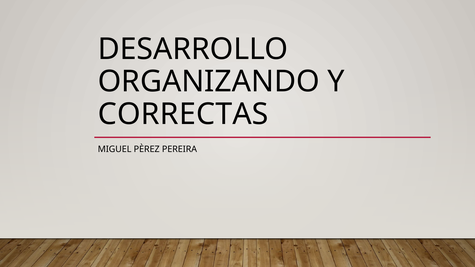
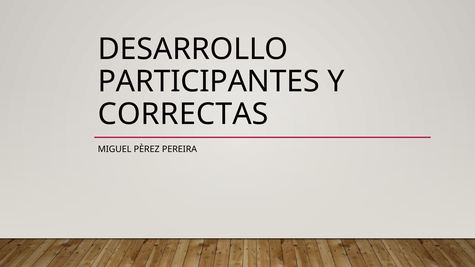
ORGANIZANDO: ORGANIZANDO -> PARTICIPANTES (209, 82)
